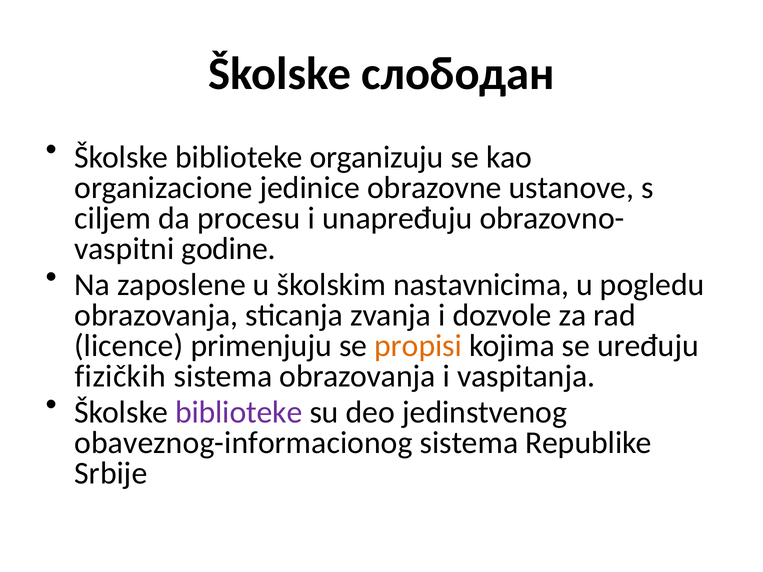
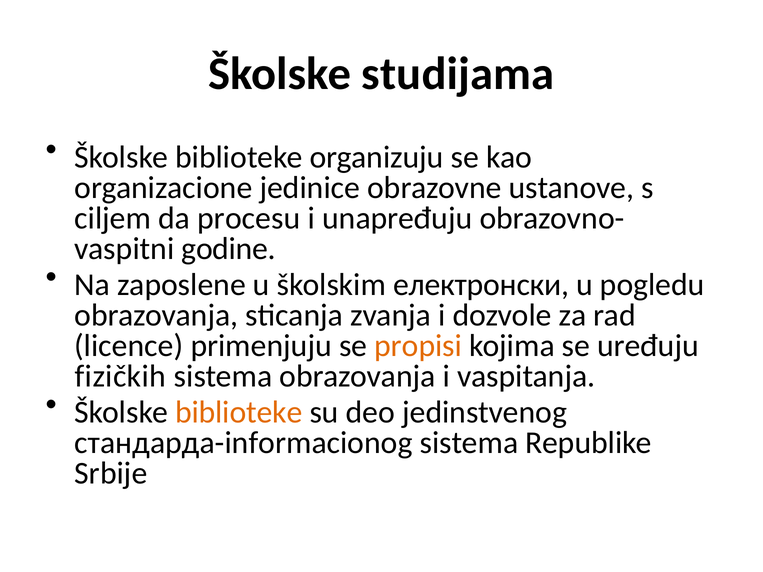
слободан: слободан -> studijama (458, 74)
nastavnicima: nastavnicima -> електронски (481, 285)
biblioteke colour: purple -> orange (239, 412)
obaveznog-informacionog: obaveznog-informacionog -> стандарда-informacionog (244, 443)
